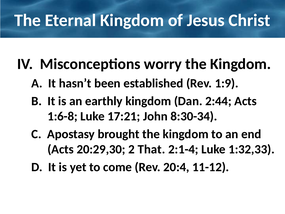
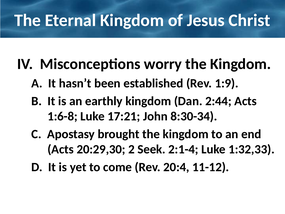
That: That -> Seek (152, 149)
